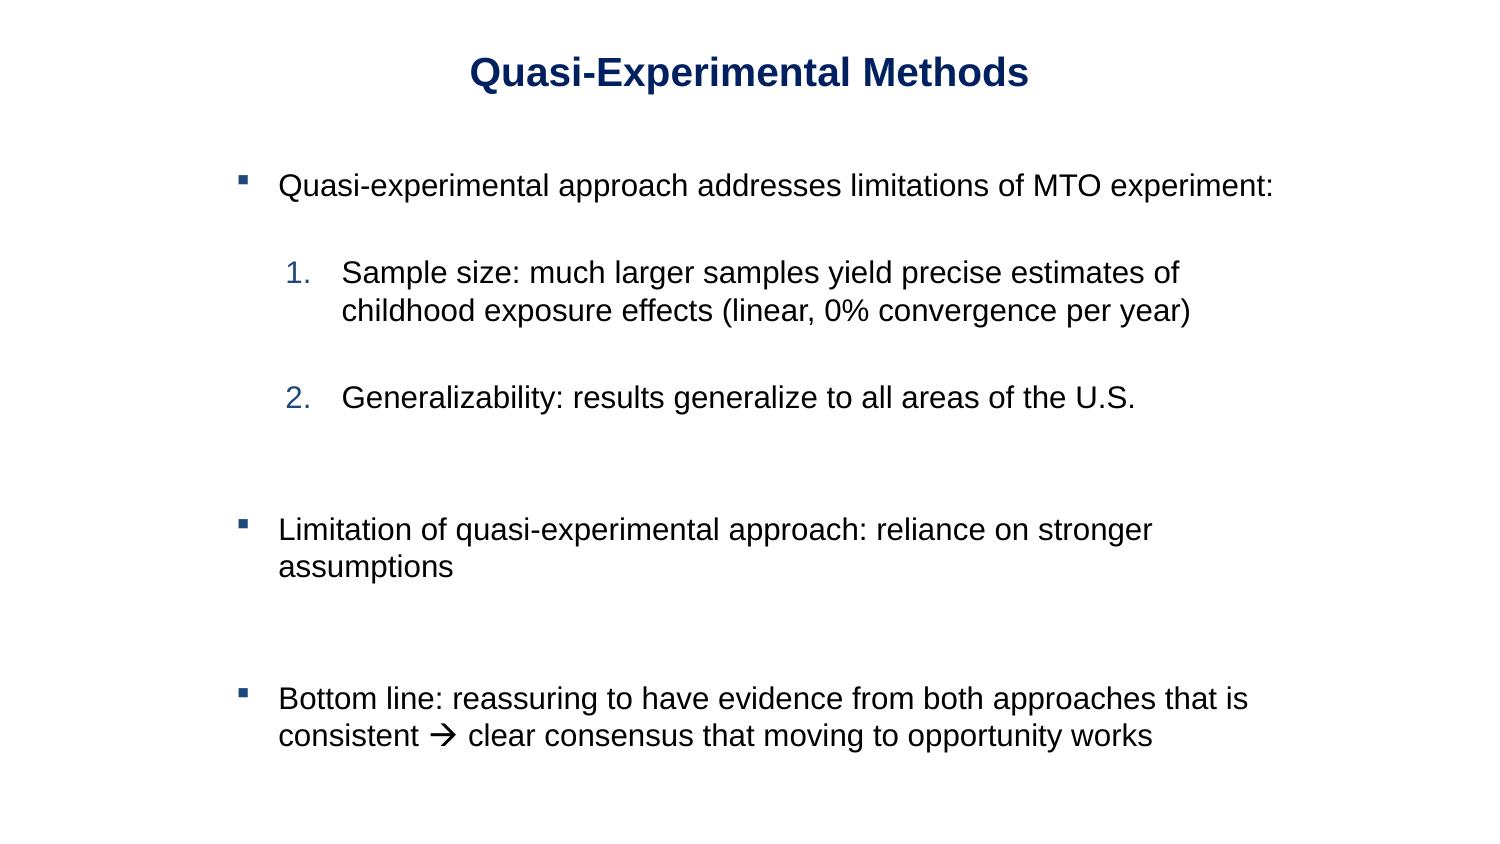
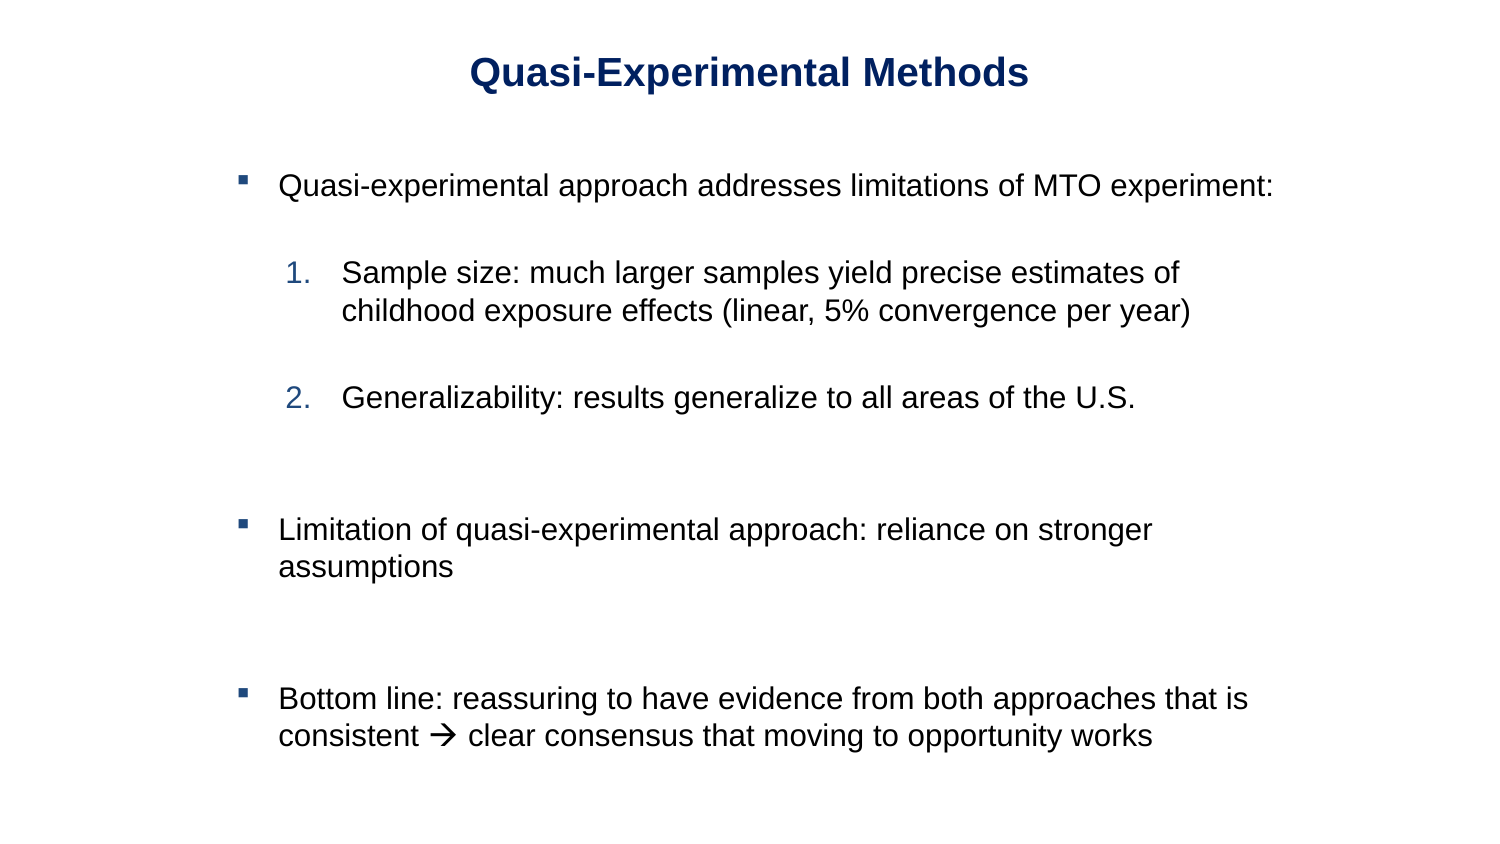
0%: 0% -> 5% (847, 311)
